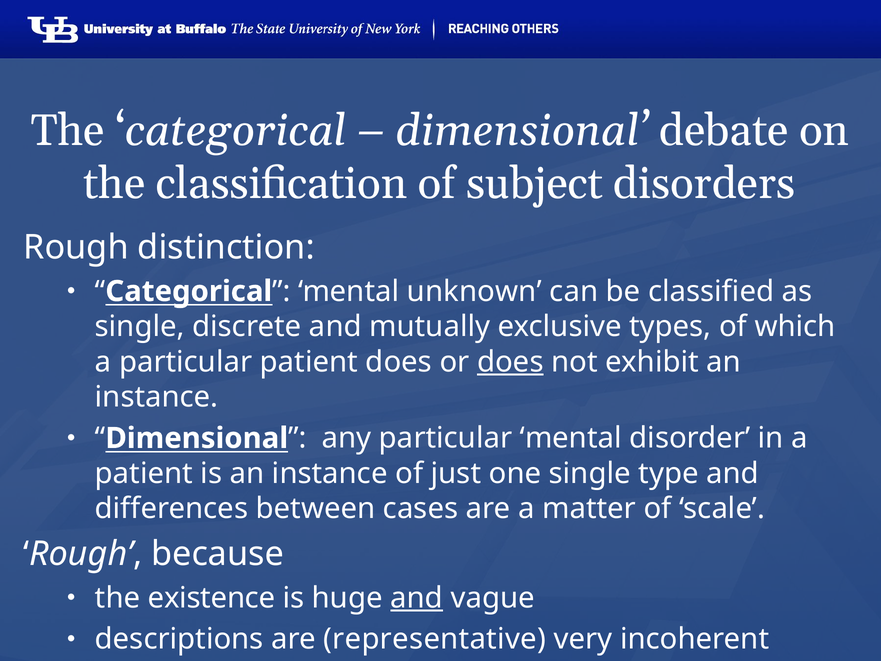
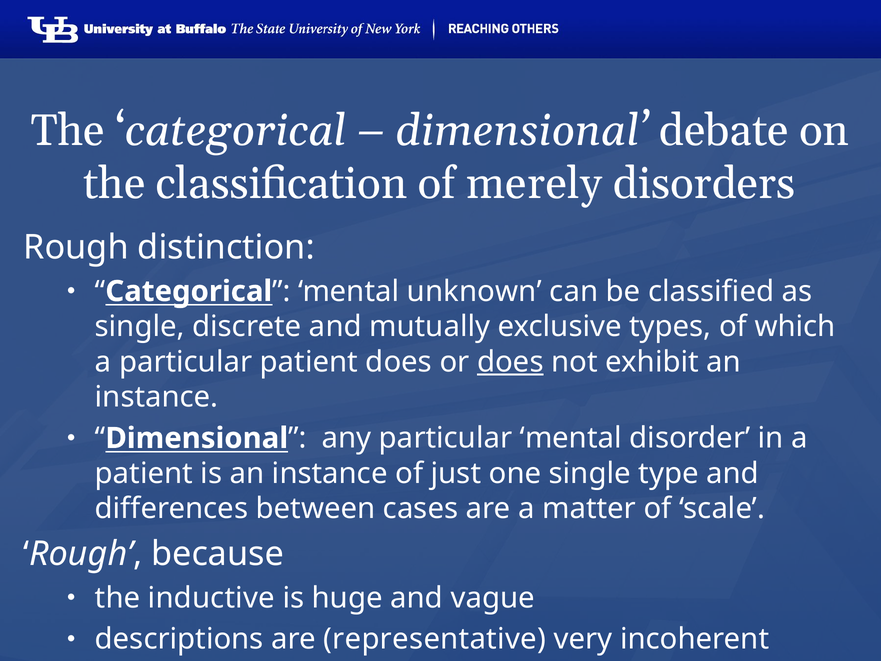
subject: subject -> merely (534, 184)
existence: existence -> inductive (211, 598)
and underline: present -> none (417, 598)
